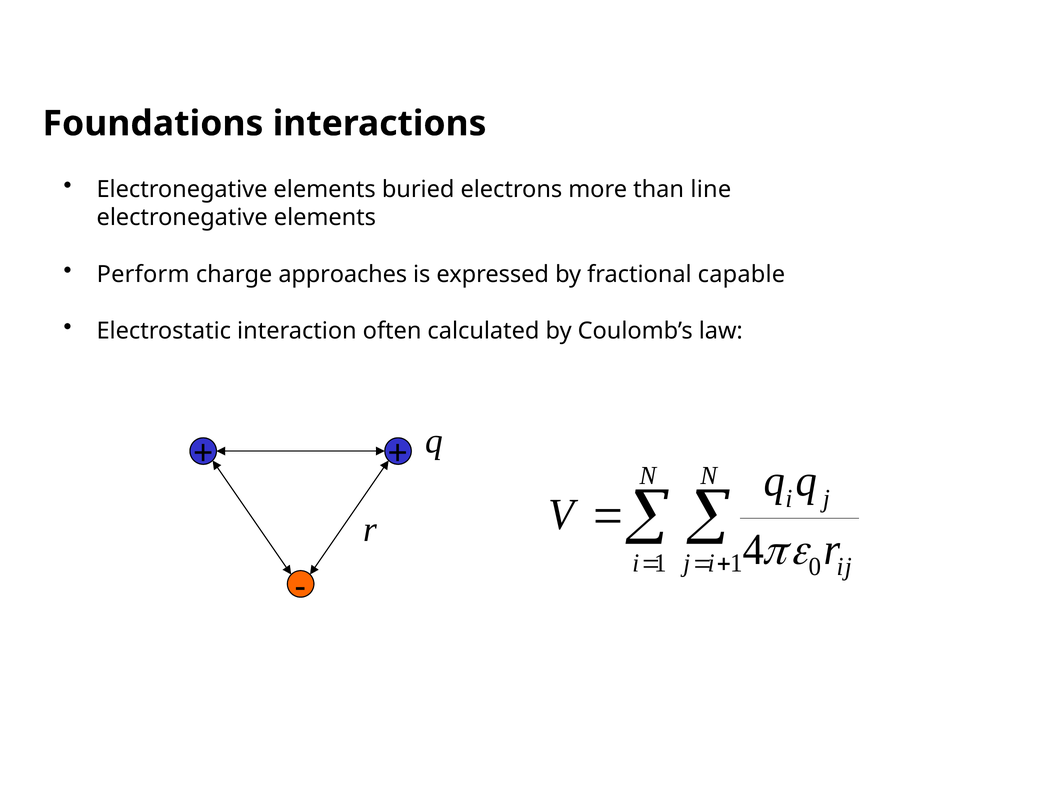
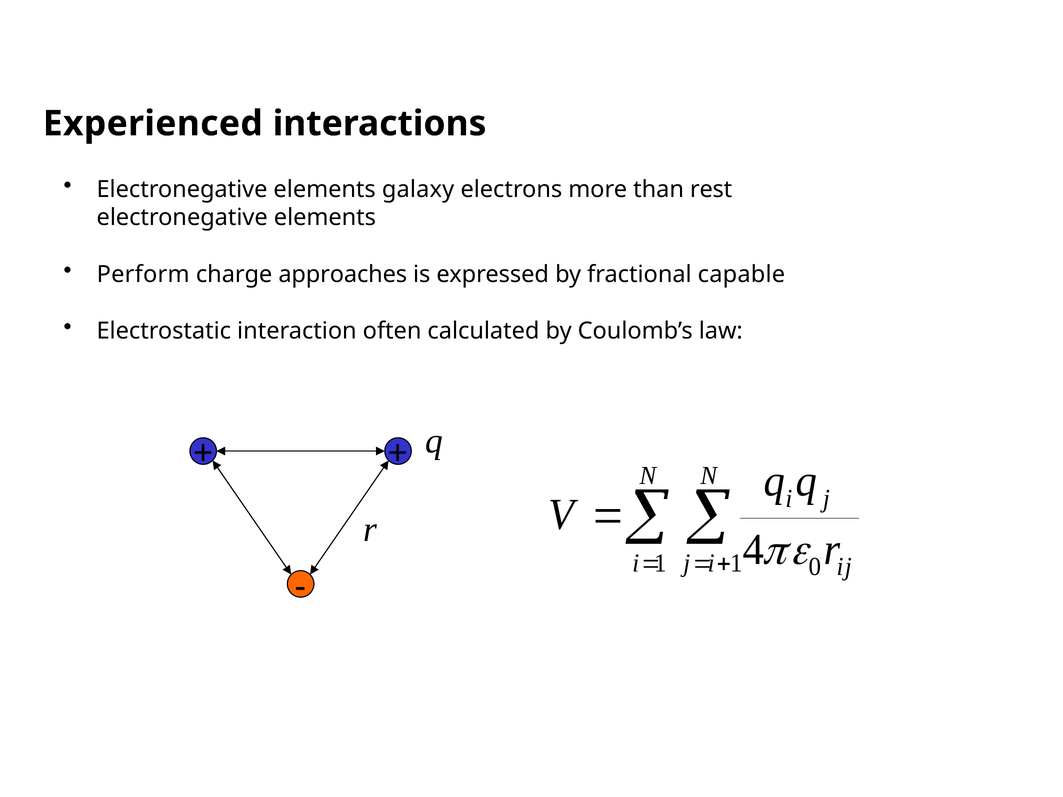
Foundations: Foundations -> Experienced (153, 124)
buried: buried -> galaxy (418, 189)
line: line -> rest (711, 189)
